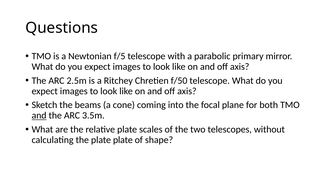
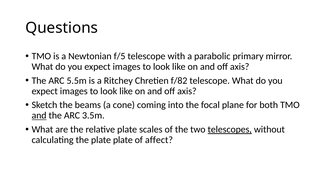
2.5m: 2.5m -> 5.5m (77, 81)
f/50: f/50 -> f/82 (179, 81)
telescopes underline: none -> present (230, 130)
shape: shape -> affect (159, 140)
